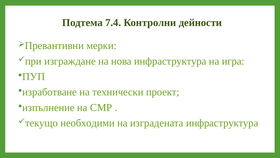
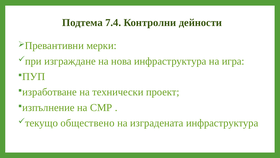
необходими: необходими -> обществено (87, 123)
